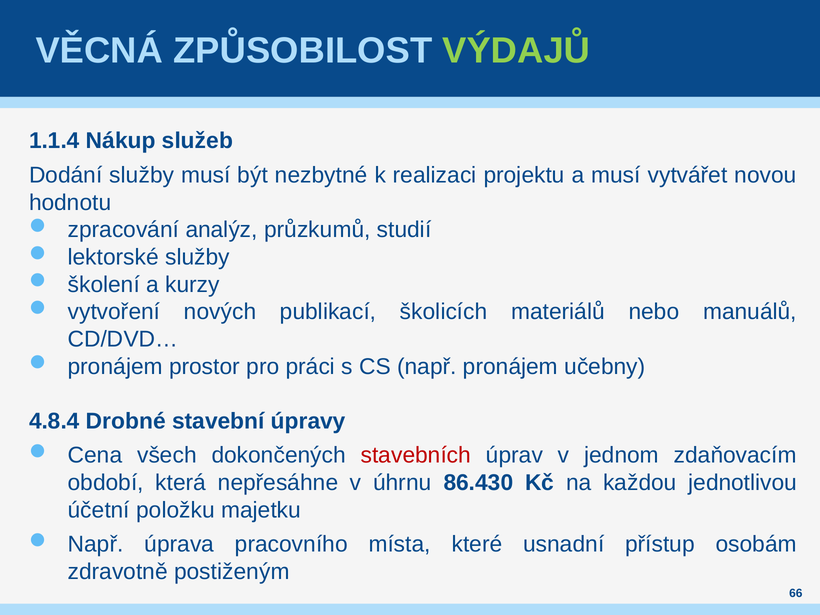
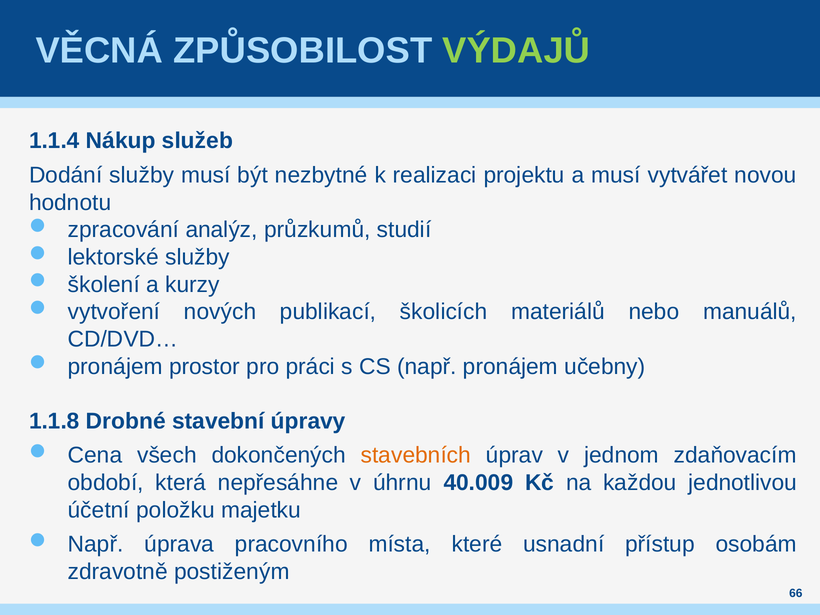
4.8.4: 4.8.4 -> 1.1.8 (54, 421)
stavebních colour: red -> orange (416, 455)
86.430: 86.430 -> 40.009 (478, 483)
